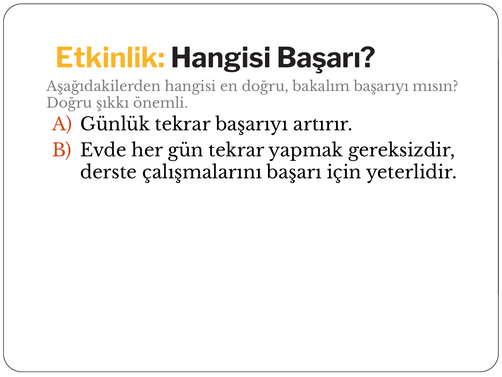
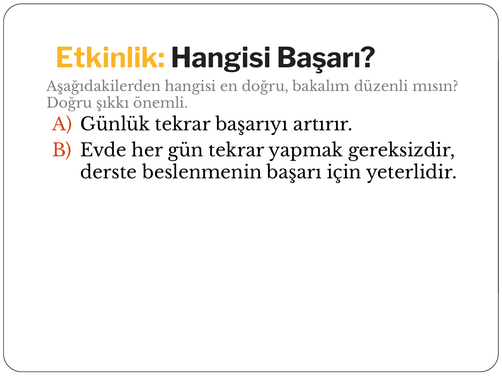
bakalım başarıyı: başarıyı -> düzenli (381, 86)
çalışmalarını: çalışmalarını -> beslenmenin (202, 172)
